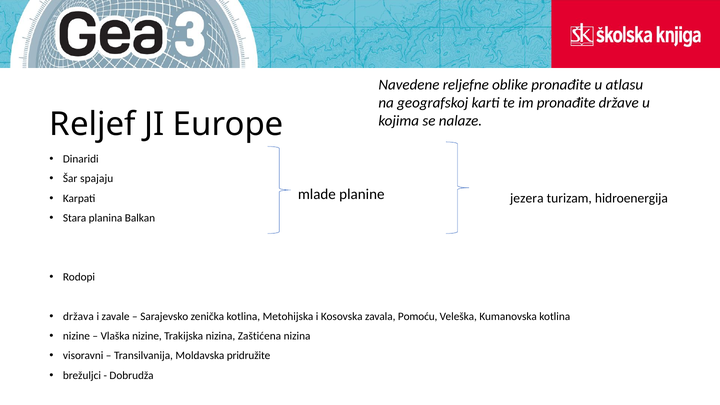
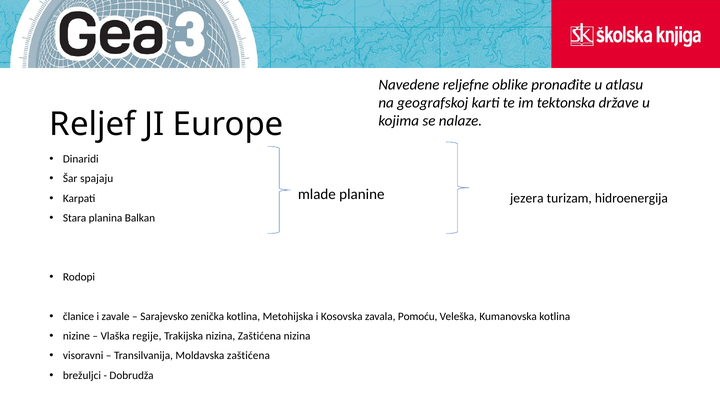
im pronađite: pronađite -> tektonska (566, 103)
država: država -> članice (79, 316)
Vlaška nizine: nizine -> regije (147, 336)
Moldavska pridružite: pridružite -> zaštićena (248, 356)
